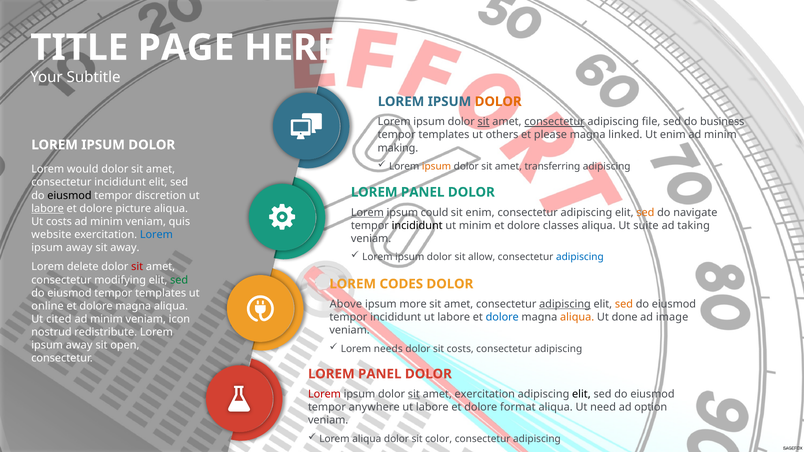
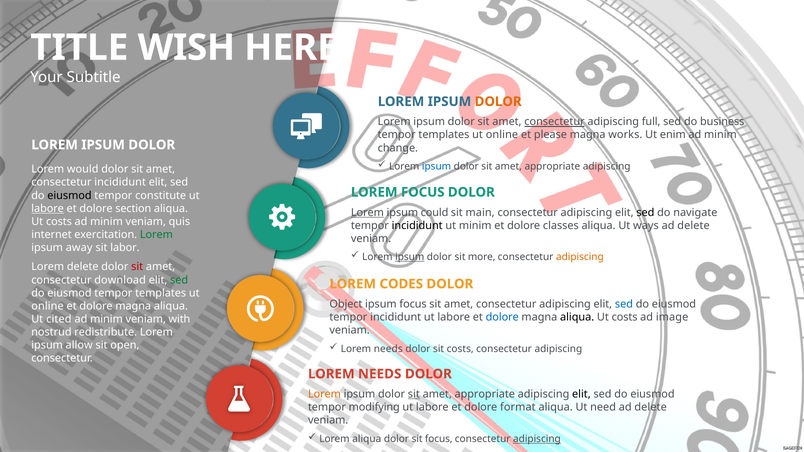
PAGE: PAGE -> WISH (186, 48)
sit underline: present -> none (484, 122)
file: file -> full (651, 122)
others: others -> online (502, 135)
linked: linked -> works (625, 135)
making: making -> change (398, 148)
ipsum colour: orange -> blue (437, 167)
transferring: transferring -> appropriate (552, 167)
PANEL: PANEL -> FOCUS (423, 192)
discretion: discretion -> constitute (161, 196)
picture: picture -> section (133, 209)
sit enim: enim -> main (480, 213)
sed colour: orange -> black (645, 213)
suite: suite -> ways (646, 226)
taking: taking -> delete (694, 226)
website: website -> internet (52, 235)
Lorem colour: blue -> green (156, 235)
sit away: away -> labor (125, 248)
ipsum underline: none -> present (410, 257)
allow: allow -> more (482, 257)
adipiscing colour: blue -> orange (580, 257)
modifying: modifying -> download (120, 280)
Above: Above -> Object (346, 304)
ipsum more: more -> focus (413, 304)
adipiscing underline: present -> none (565, 304)
sed colour: orange -> blue (624, 304)
aliqua colour: orange -> black (577, 317)
done: done -> costs (625, 317)
icon: icon -> with (179, 319)
away: away -> allow (79, 345)
PANEL: PANEL -> NEEDS (380, 374)
Lorem colour: red -> orange (324, 394)
exercitation: exercitation -> appropriate (485, 394)
anywhere: anywhere -> modifying (374, 407)
option: option -> delete (651, 407)
sit color: color -> focus (439, 439)
adipiscing underline: none -> present (537, 439)
